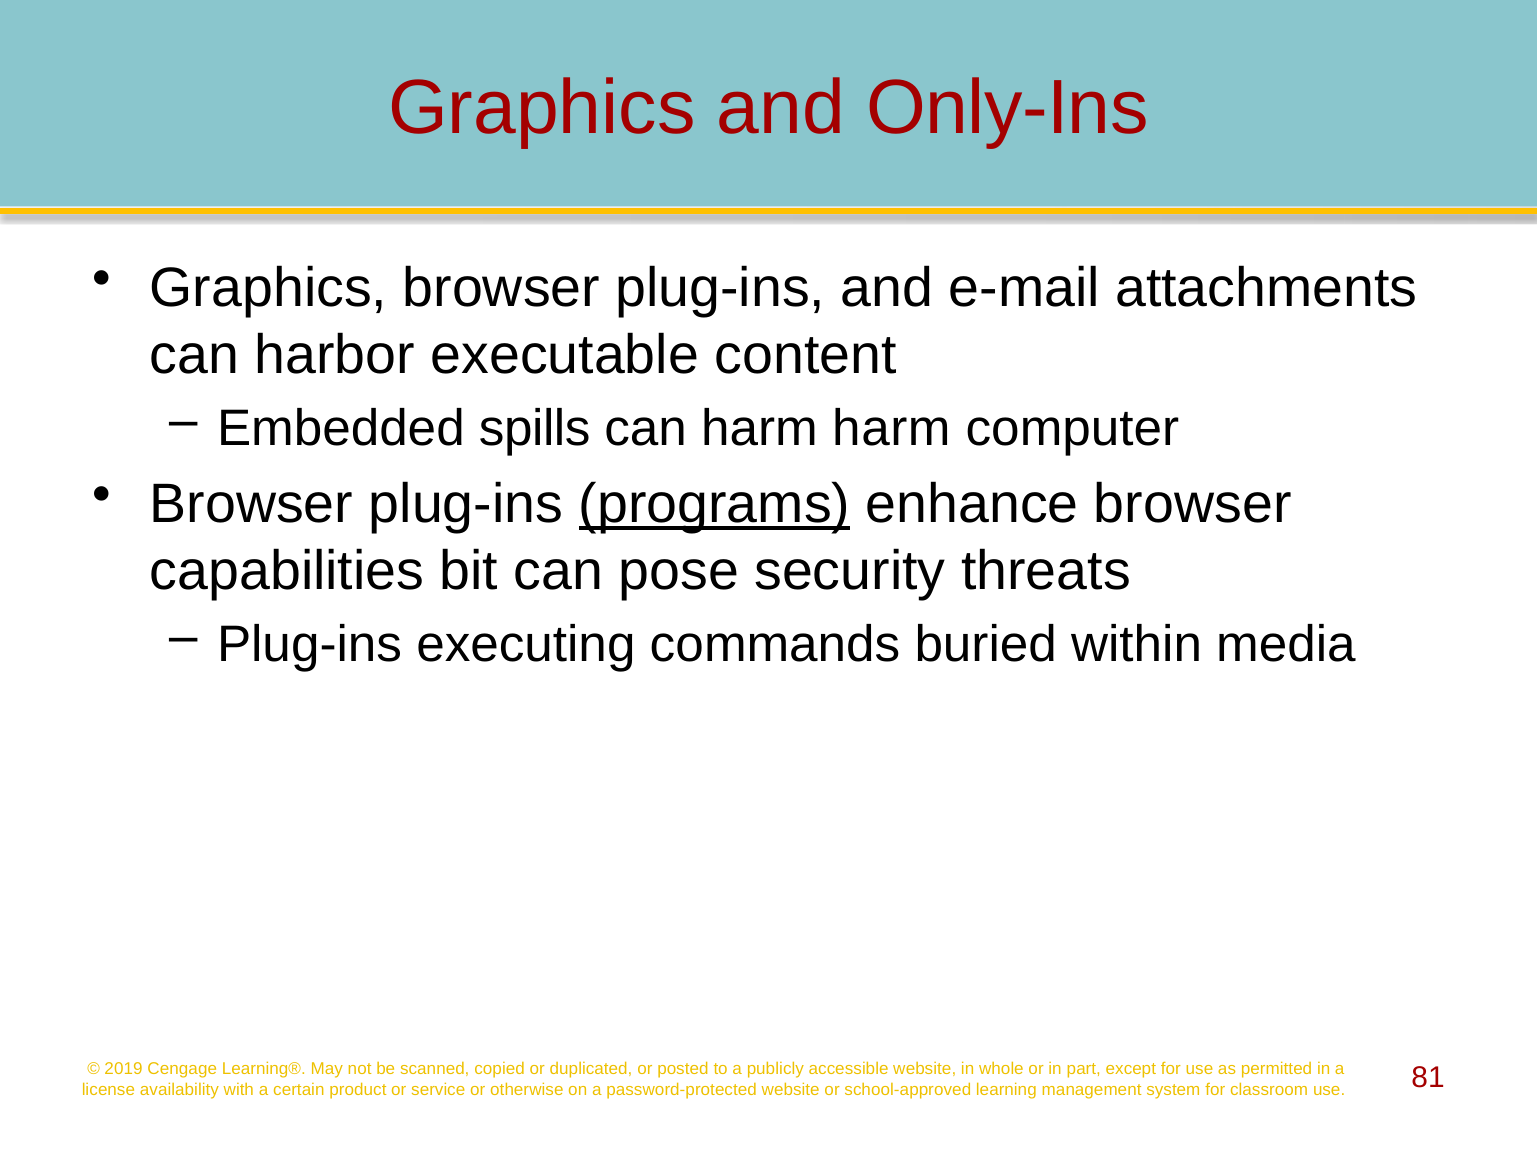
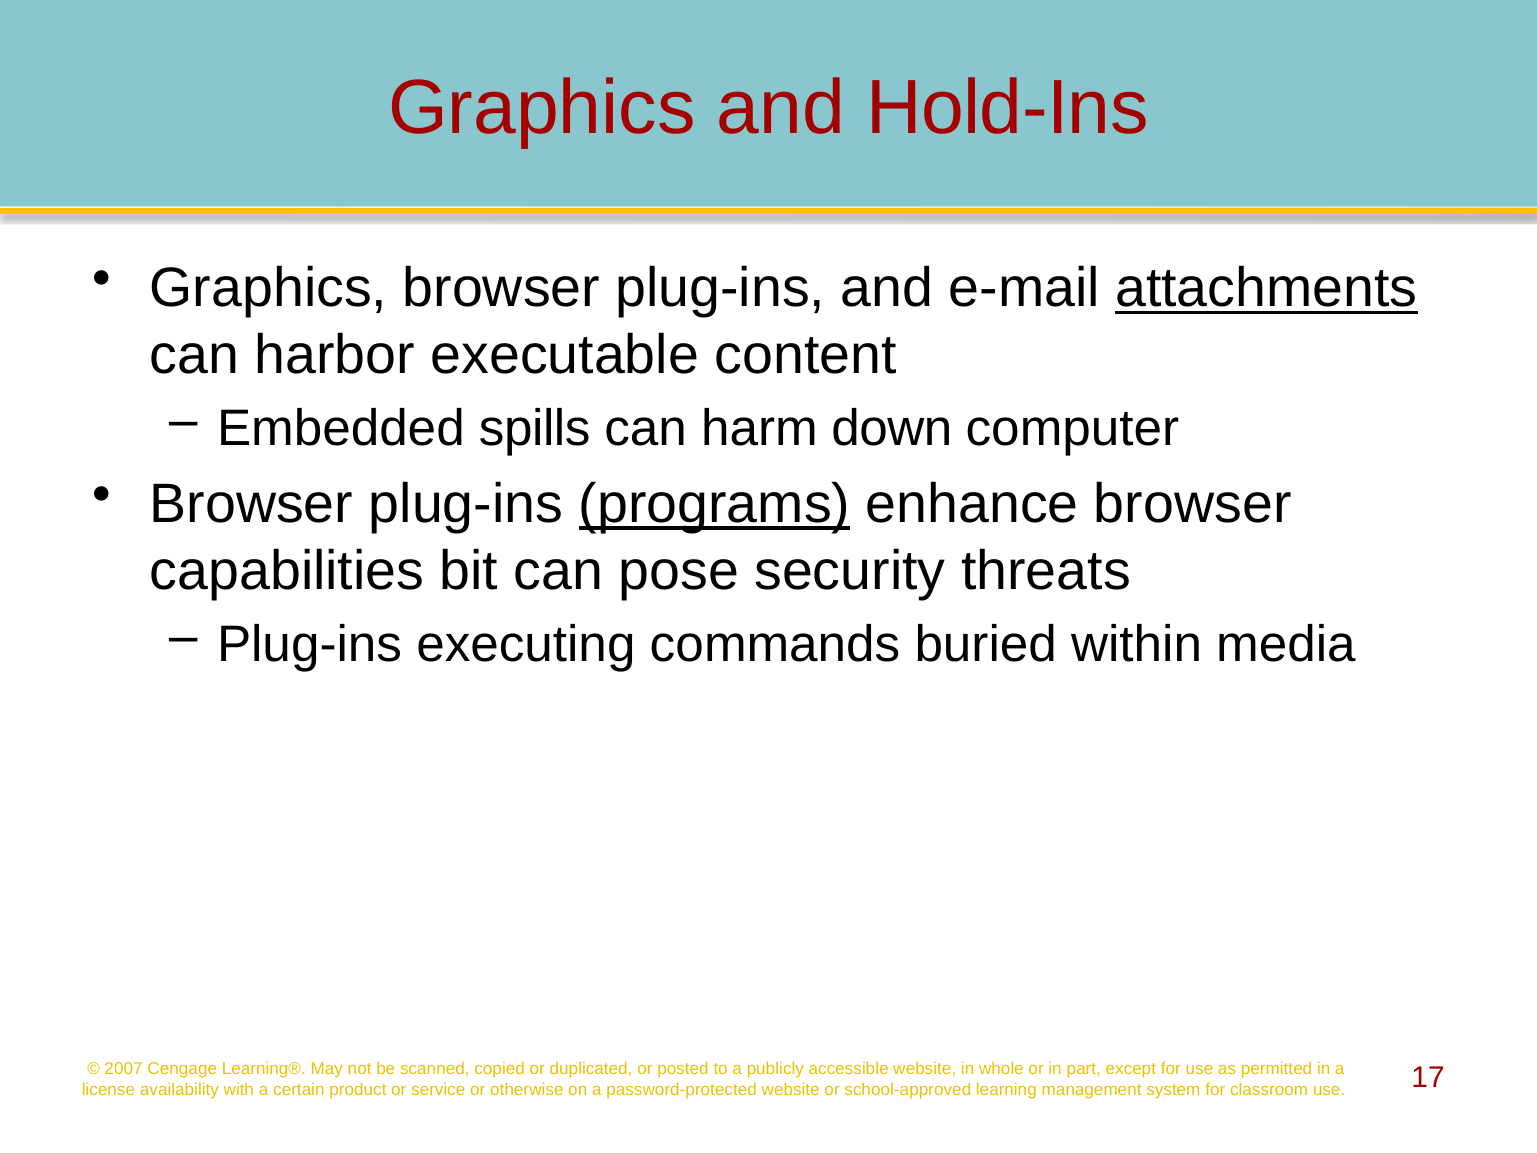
Only-Ins: Only-Ins -> Hold-Ins (1007, 109)
attachments underline: none -> present (1266, 288)
harm harm: harm -> down (892, 429)
2019: 2019 -> 2007 (124, 1069)
81: 81 -> 17 (1428, 1077)
